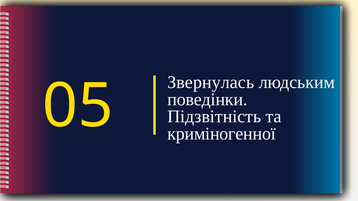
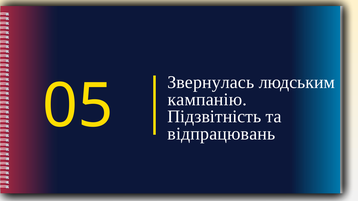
поведінки: поведінки -> кампанію (207, 100)
криміногенної: криміногенної -> відпрацювань (221, 134)
